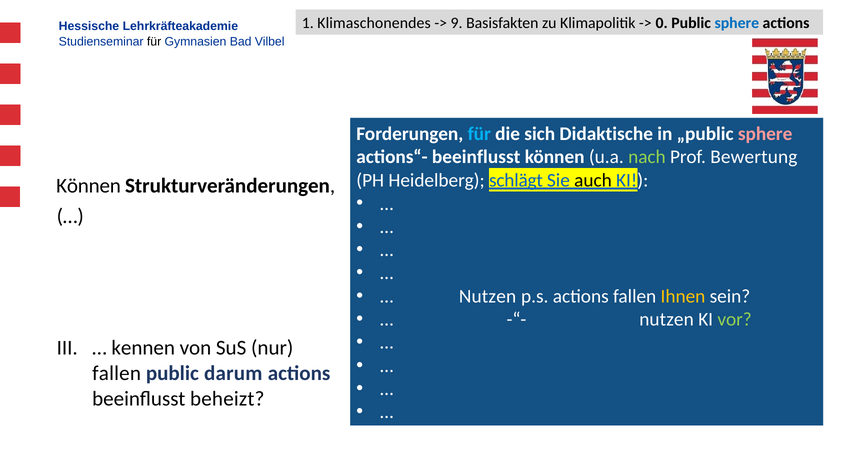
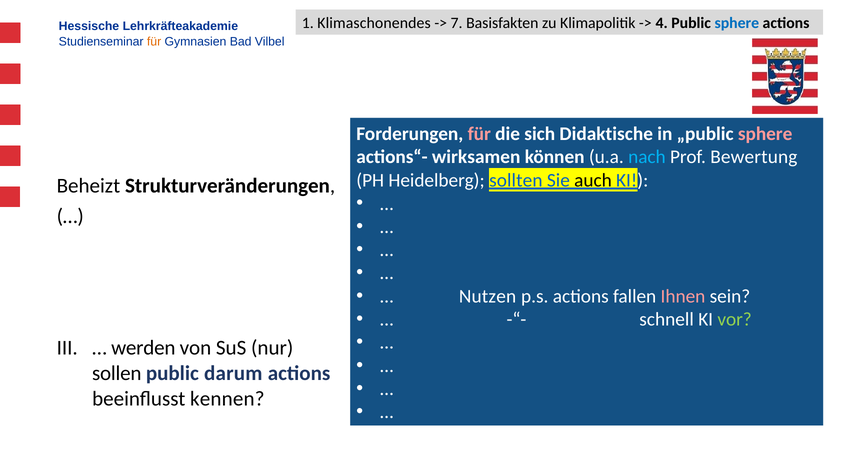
9: 9 -> 7 (457, 23)
0: 0 -> 4 (662, 23)
für colour: black -> orange (154, 42)
für colour: light blue -> pink (479, 134)
actions“- beeinflusst: beeinflusst -> wirksamen (476, 157)
nach colour: light green -> light blue (647, 157)
schlägt: schlägt -> sollten (516, 180)
Können: Können -> Beheizt (88, 186)
Ihnen colour: yellow -> pink (683, 296)
nutzen: nutzen -> schnell (667, 319)
kennen: kennen -> werden (143, 348)
fallen: fallen -> sollen (117, 373)
beheizt: beheizt -> kennen (227, 398)
